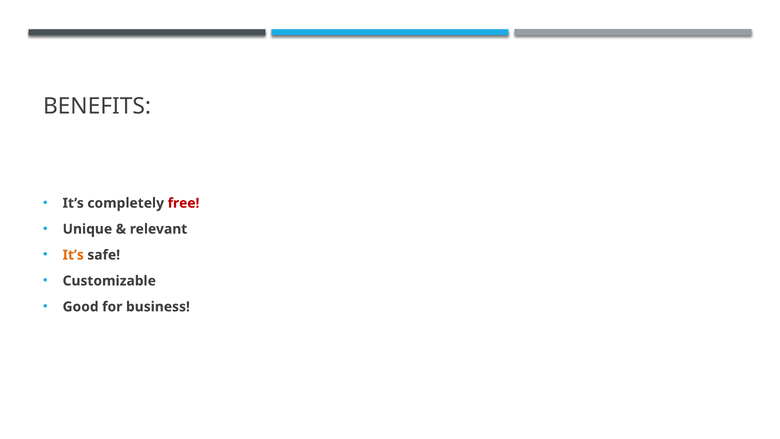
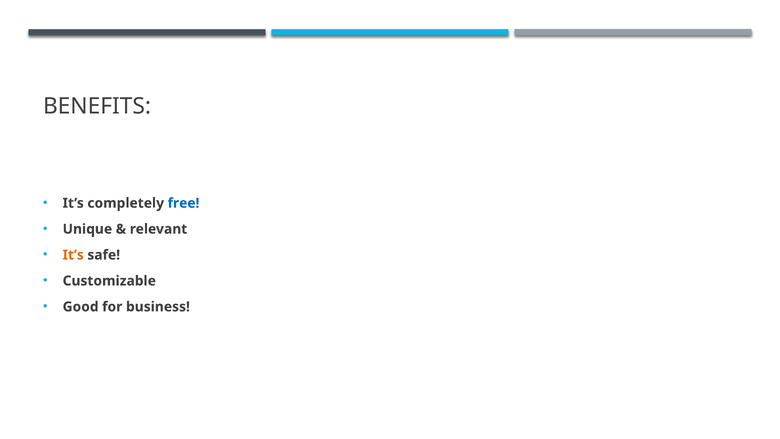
free colour: red -> blue (184, 203)
